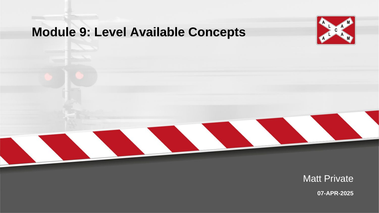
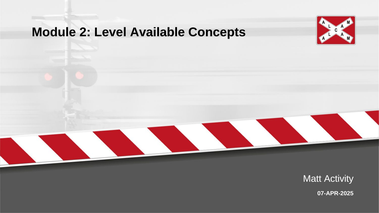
9: 9 -> 2 (85, 32)
Private: Private -> Activity (339, 179)
